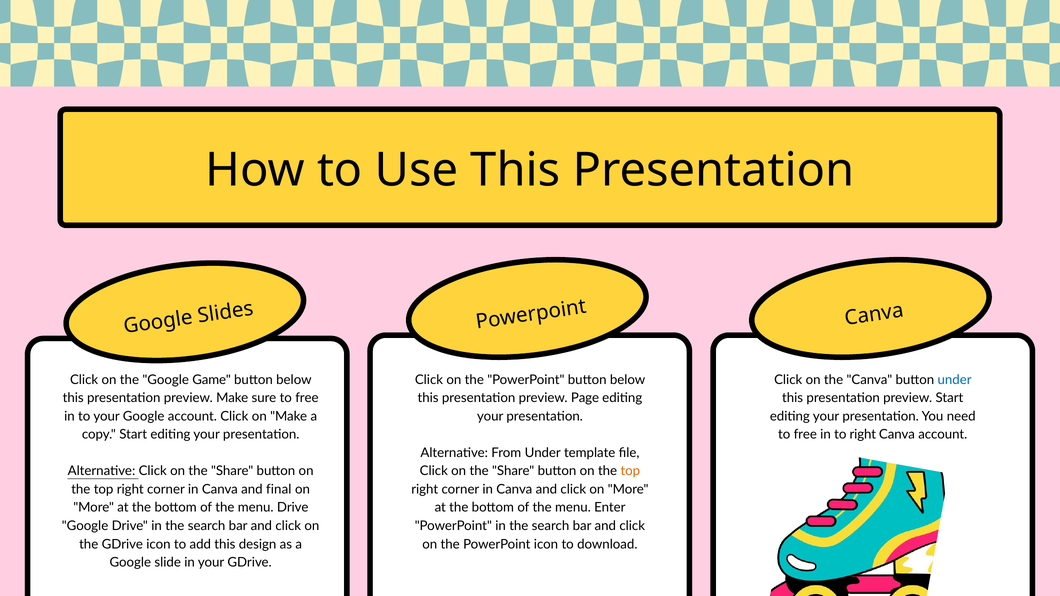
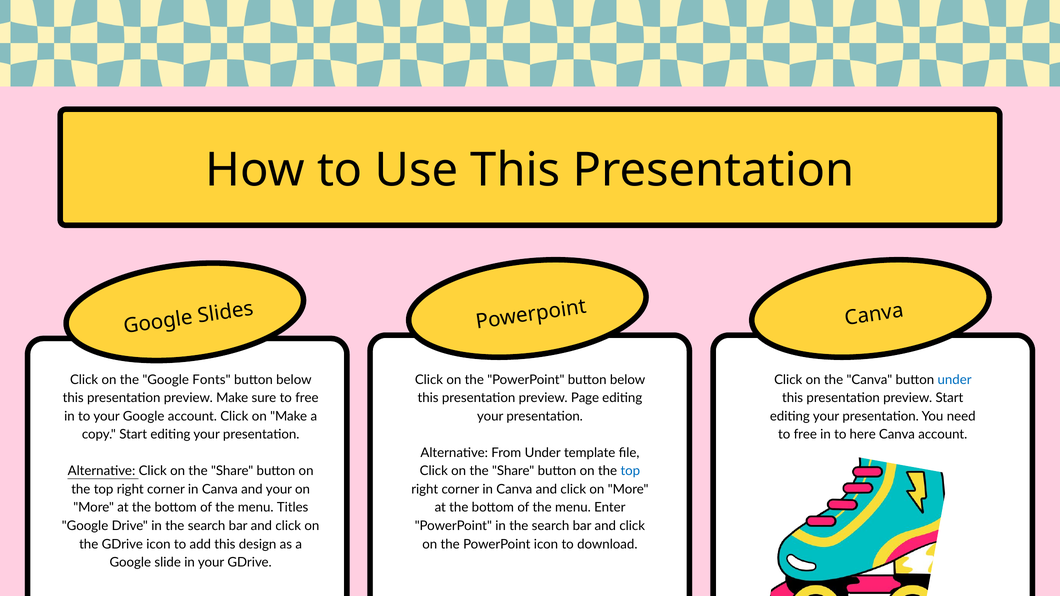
Game: Game -> Fonts (211, 380)
to right: right -> here (863, 435)
top colour: orange -> blue (630, 471)
and final: final -> your (279, 490)
menu Drive: Drive -> Titles (293, 508)
